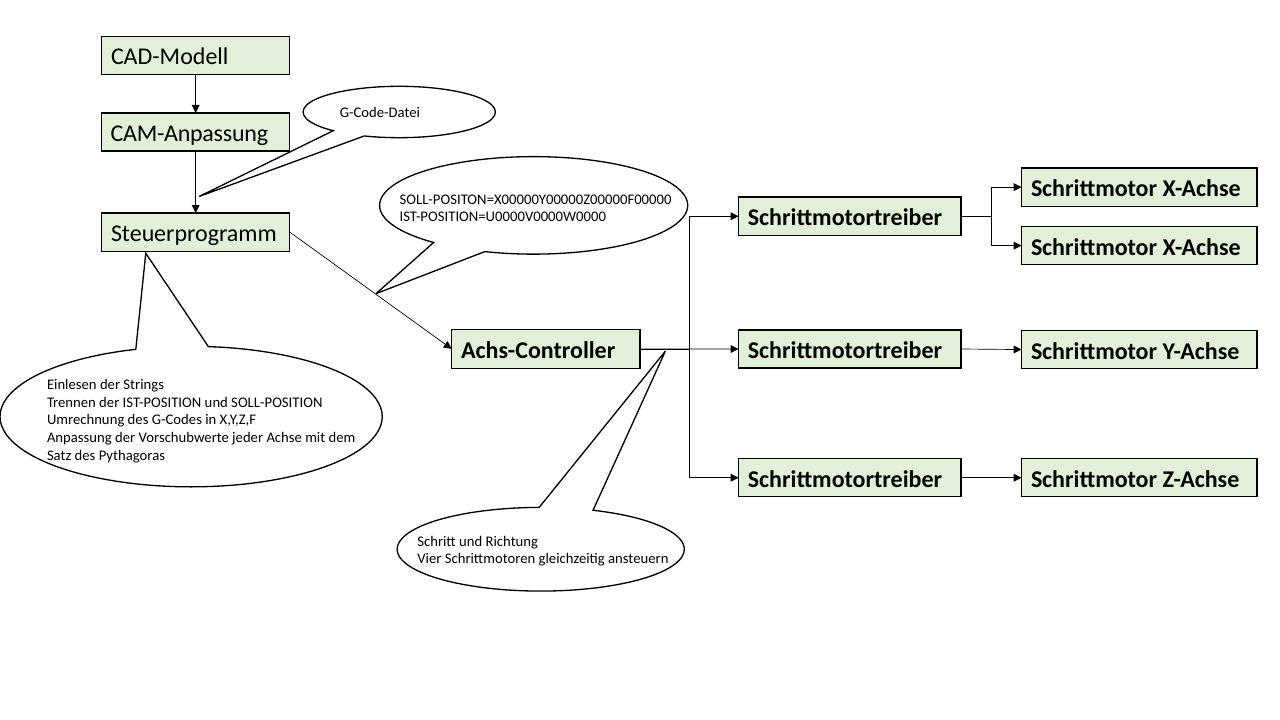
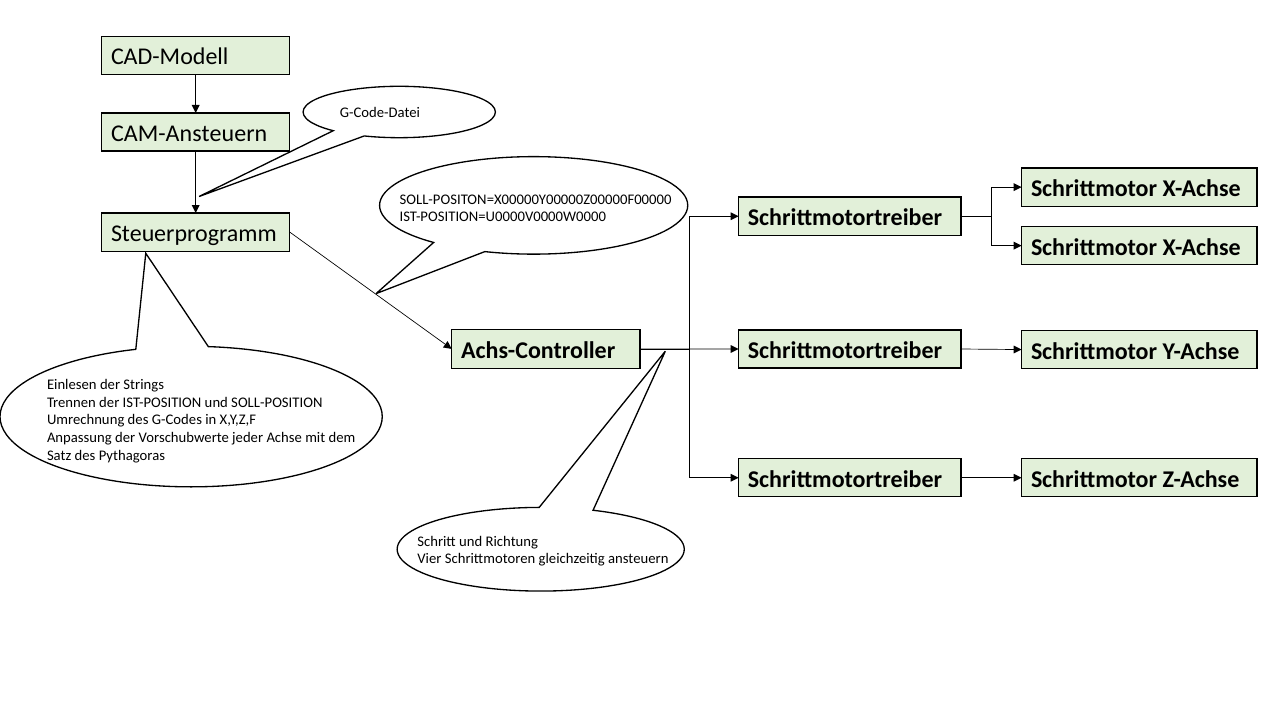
CAM-Anpassung: CAM-Anpassung -> CAM-Ansteuern (189, 134)
